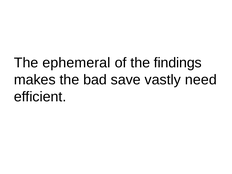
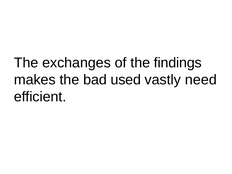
ephemeral: ephemeral -> exchanges (76, 63)
save: save -> used (126, 80)
